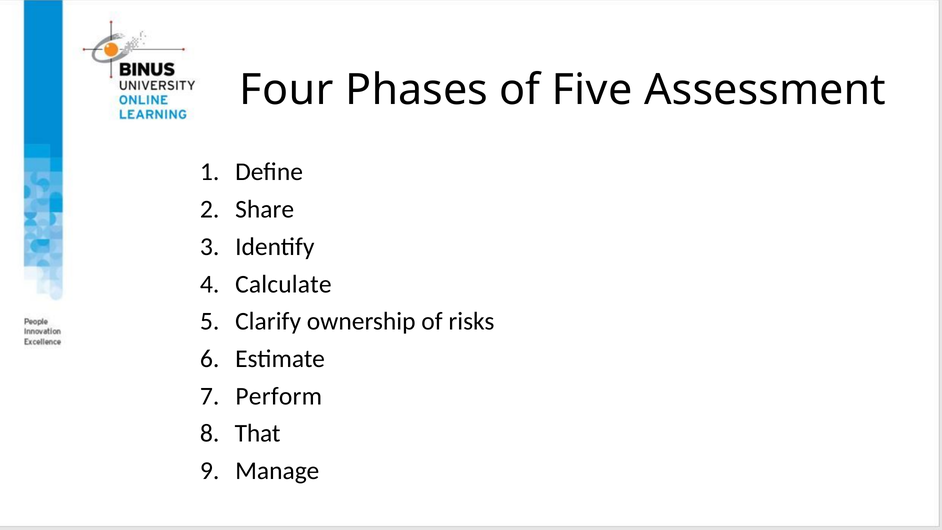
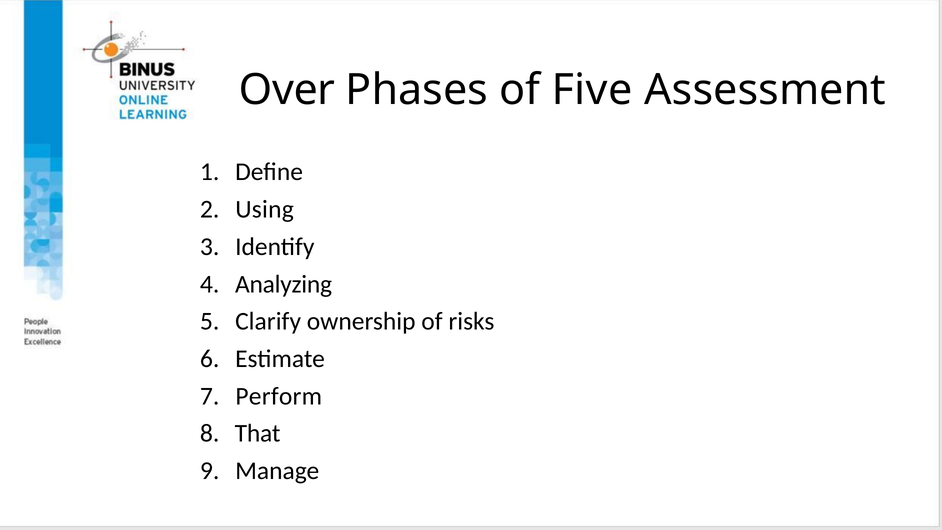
Four: Four -> Over (287, 90)
Share: Share -> Using (265, 209)
Calculate: Calculate -> Analyzing (284, 284)
